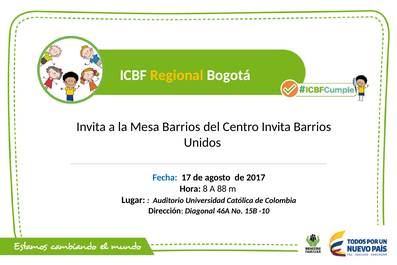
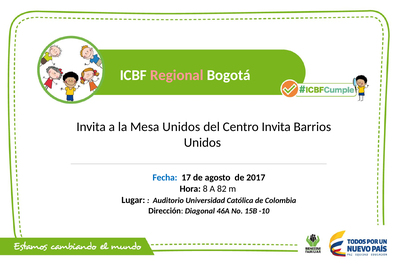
Regional colour: yellow -> pink (177, 75)
Mesa Barrios: Barrios -> Unidos (181, 127)
88: 88 -> 82 (222, 189)
